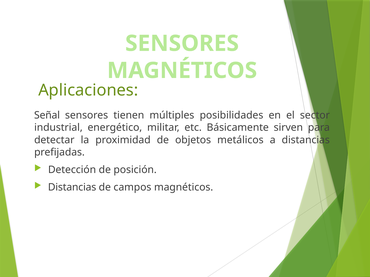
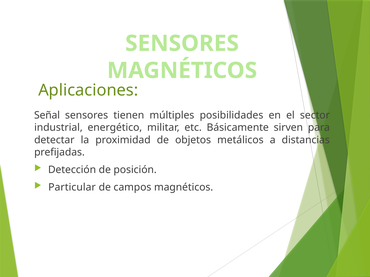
Distancias: Distancias -> Particular (72, 187)
